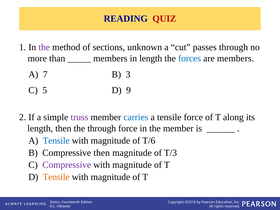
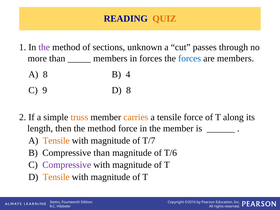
QUIZ colour: red -> orange (164, 19)
in length: length -> forces (151, 58)
A 7: 7 -> 8 (45, 74)
3: 3 -> 4 (128, 74)
5: 5 -> 9 (45, 90)
D 9: 9 -> 8 (129, 90)
truss colour: purple -> orange (79, 117)
carries colour: blue -> orange (136, 117)
then the through: through -> method (102, 128)
Tensile colour: blue -> orange (56, 141)
T/6: T/6 -> T/7 (149, 141)
Compressive then: then -> than (102, 153)
T/3: T/3 -> T/6 (170, 153)
